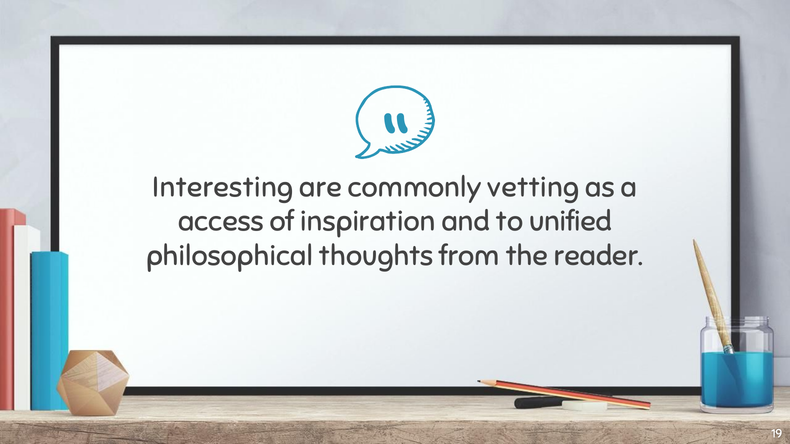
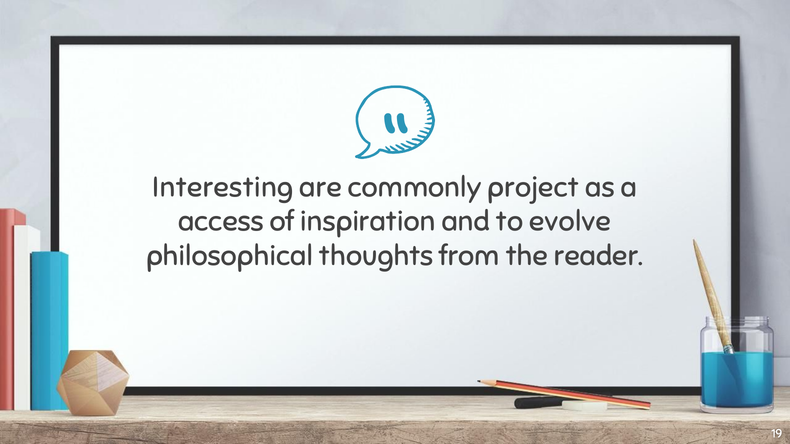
vetting: vetting -> project (533, 187)
unified: unified -> evolve (570, 222)
